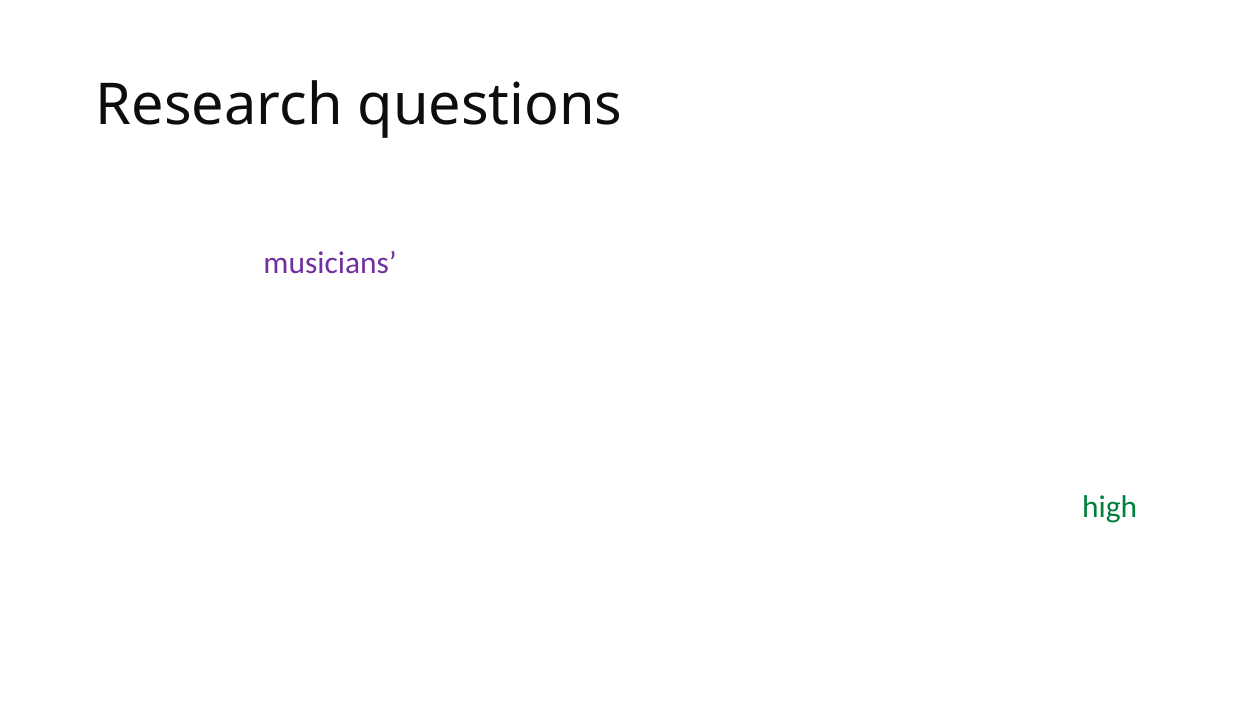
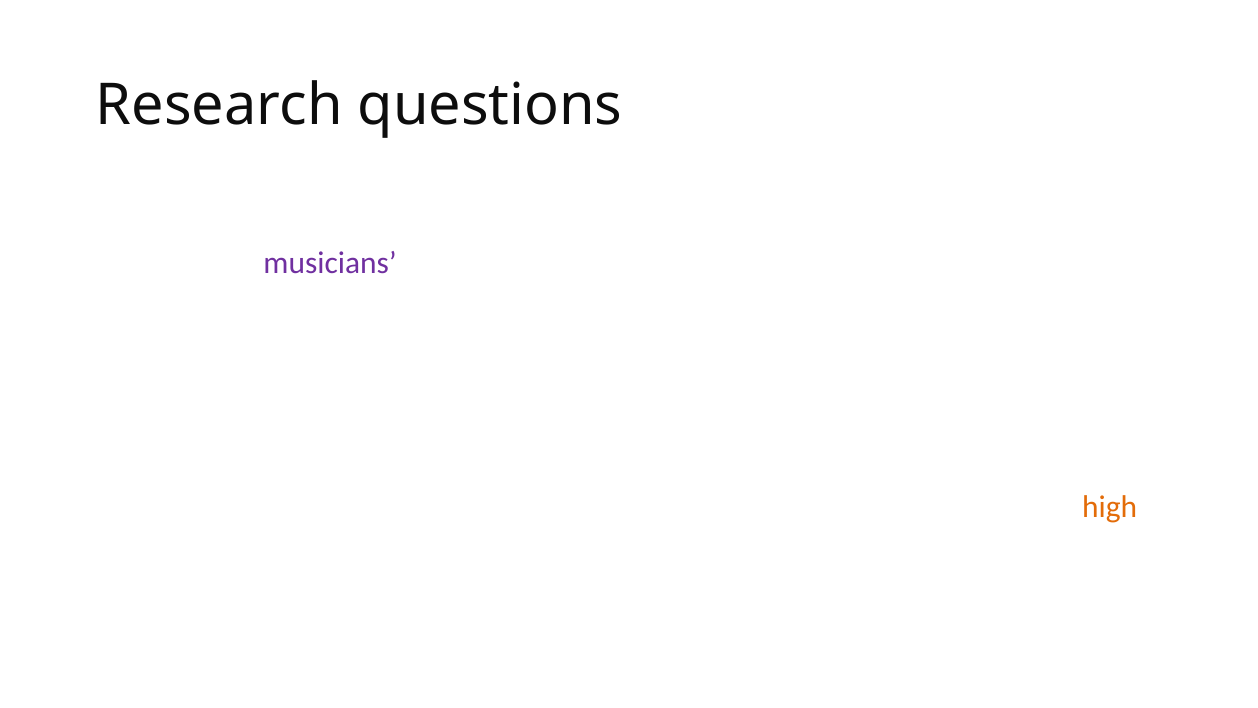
high colour: green -> orange (1110, 506)
